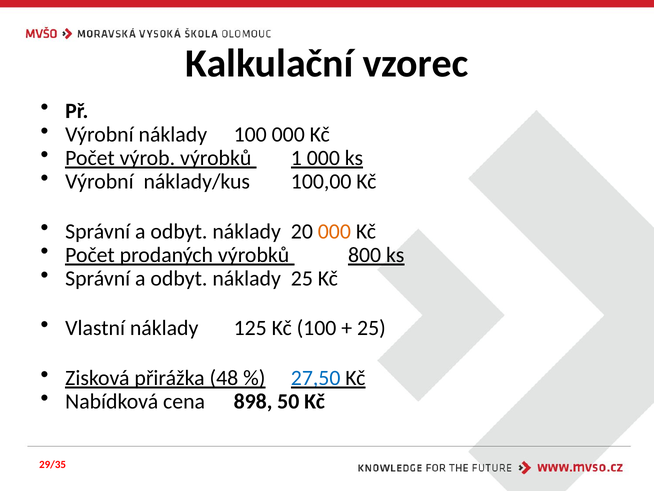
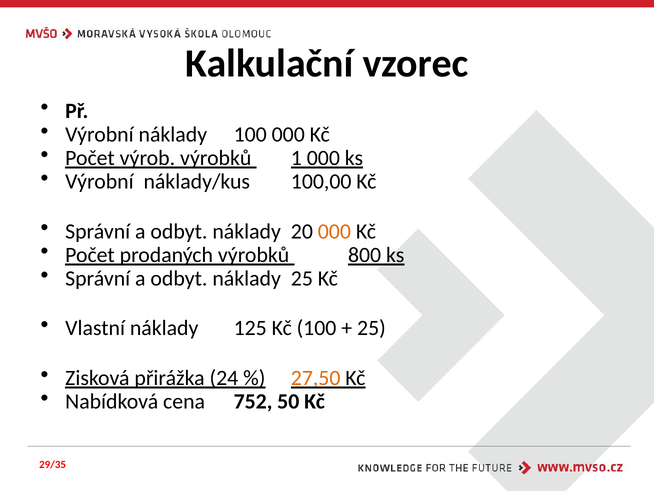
48: 48 -> 24 (224, 378)
27,50 colour: blue -> orange (316, 378)
898: 898 -> 752 (253, 401)
